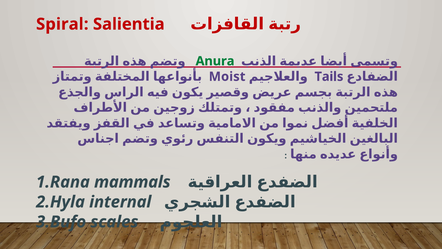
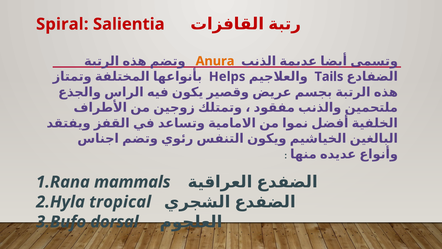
Anura colour: green -> orange (215, 61)
Moist: Moist -> Helps (227, 76)
internal: internal -> tropical (120, 202)
scales: scales -> dorsal (114, 222)
